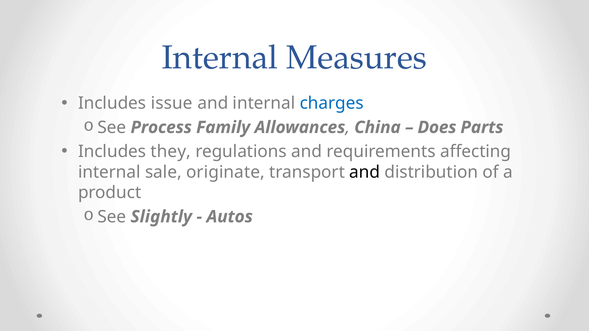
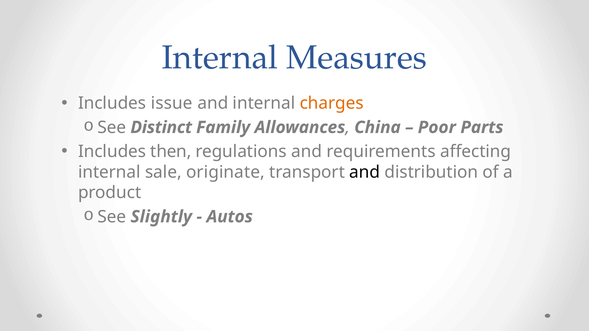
charges colour: blue -> orange (332, 103)
Process: Process -> Distinct (161, 127)
Does: Does -> Poor (437, 127)
they: they -> then (171, 152)
